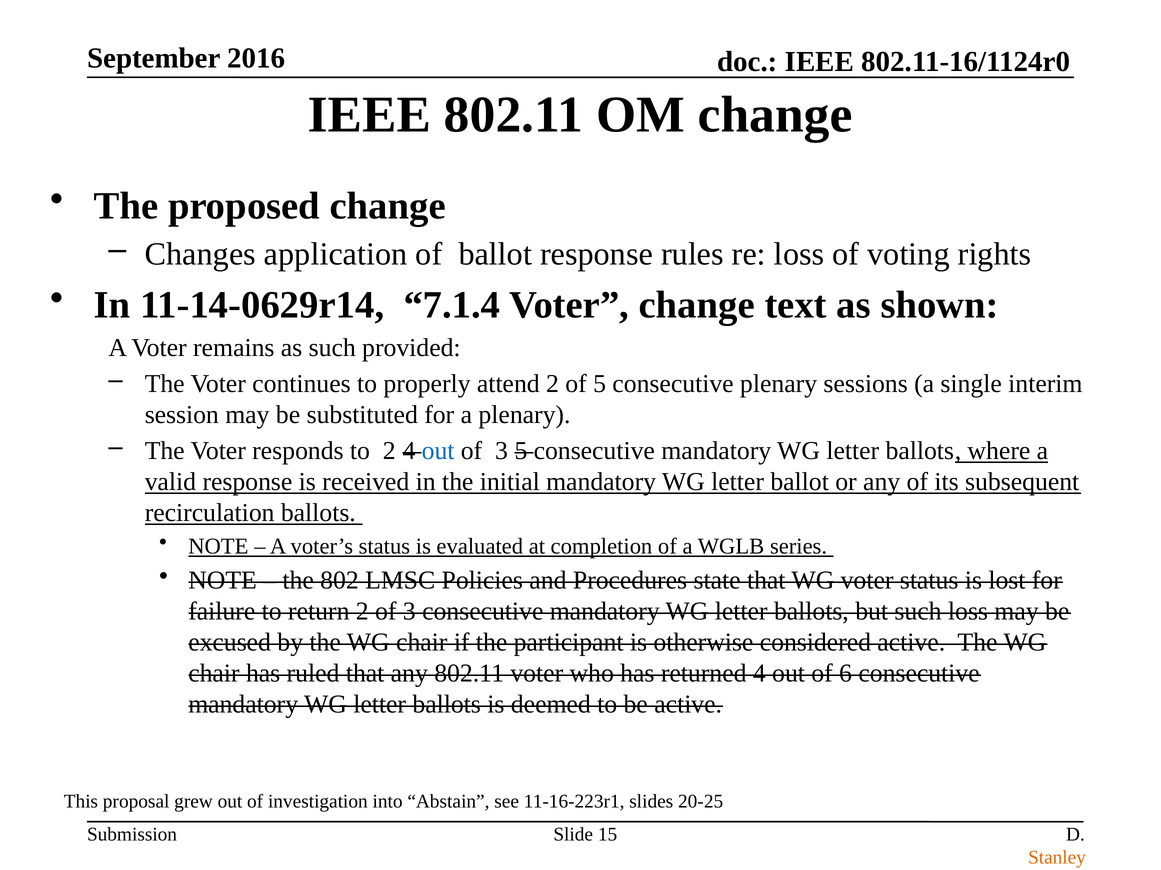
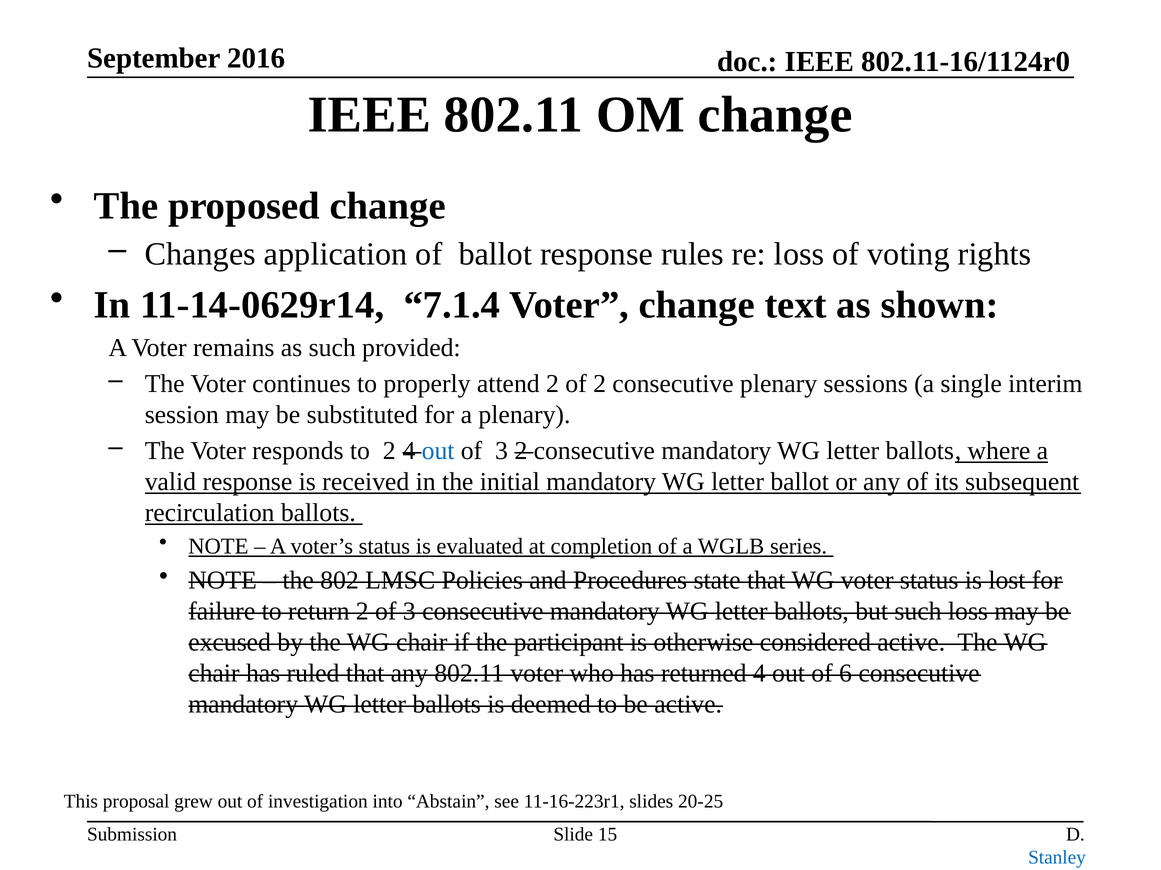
of 5: 5 -> 2 (600, 384)
3 5: 5 -> 2 (521, 451)
Stanley colour: orange -> blue (1057, 858)
